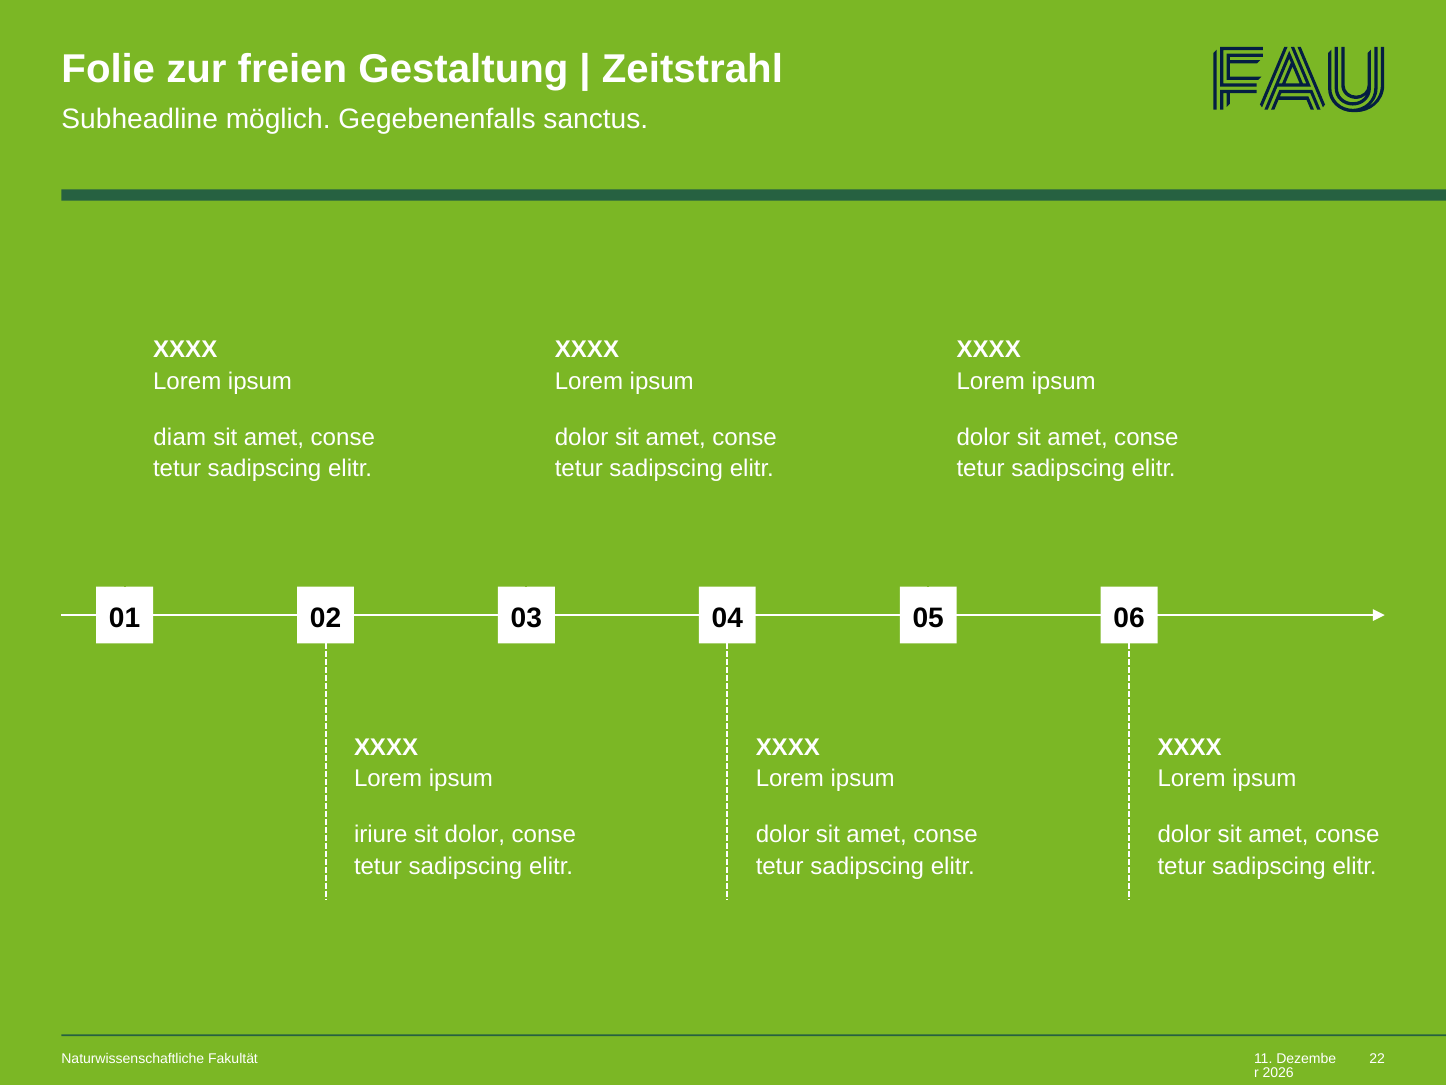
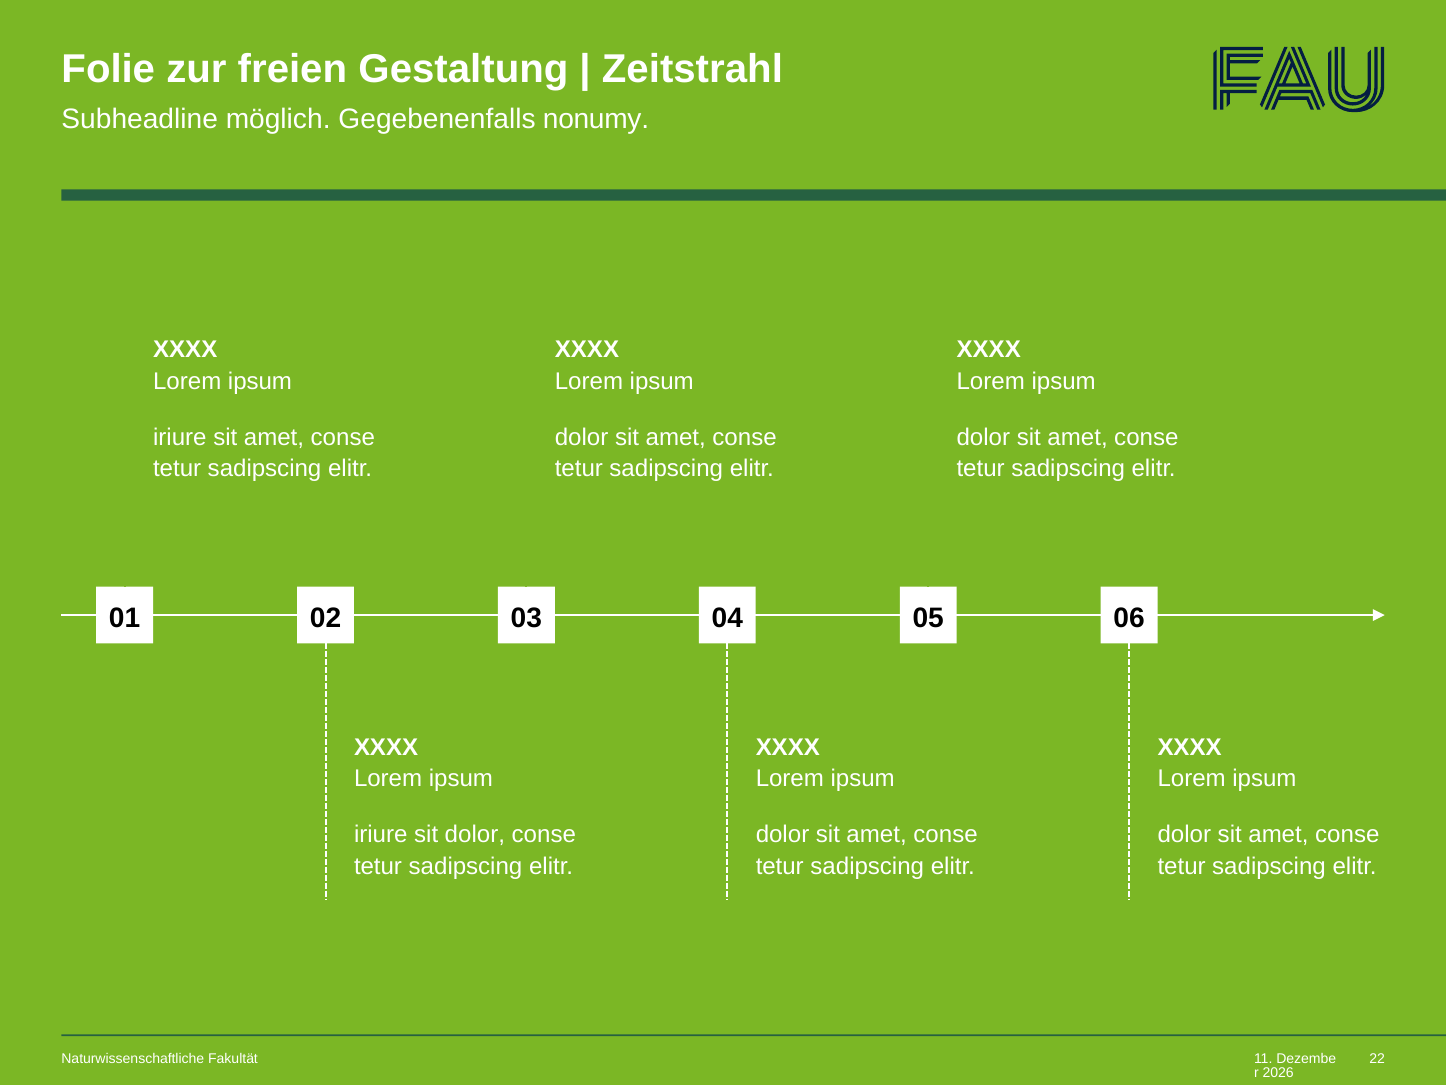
sanctus: sanctus -> nonumy (596, 119)
diam: diam -> iriure (180, 437)
